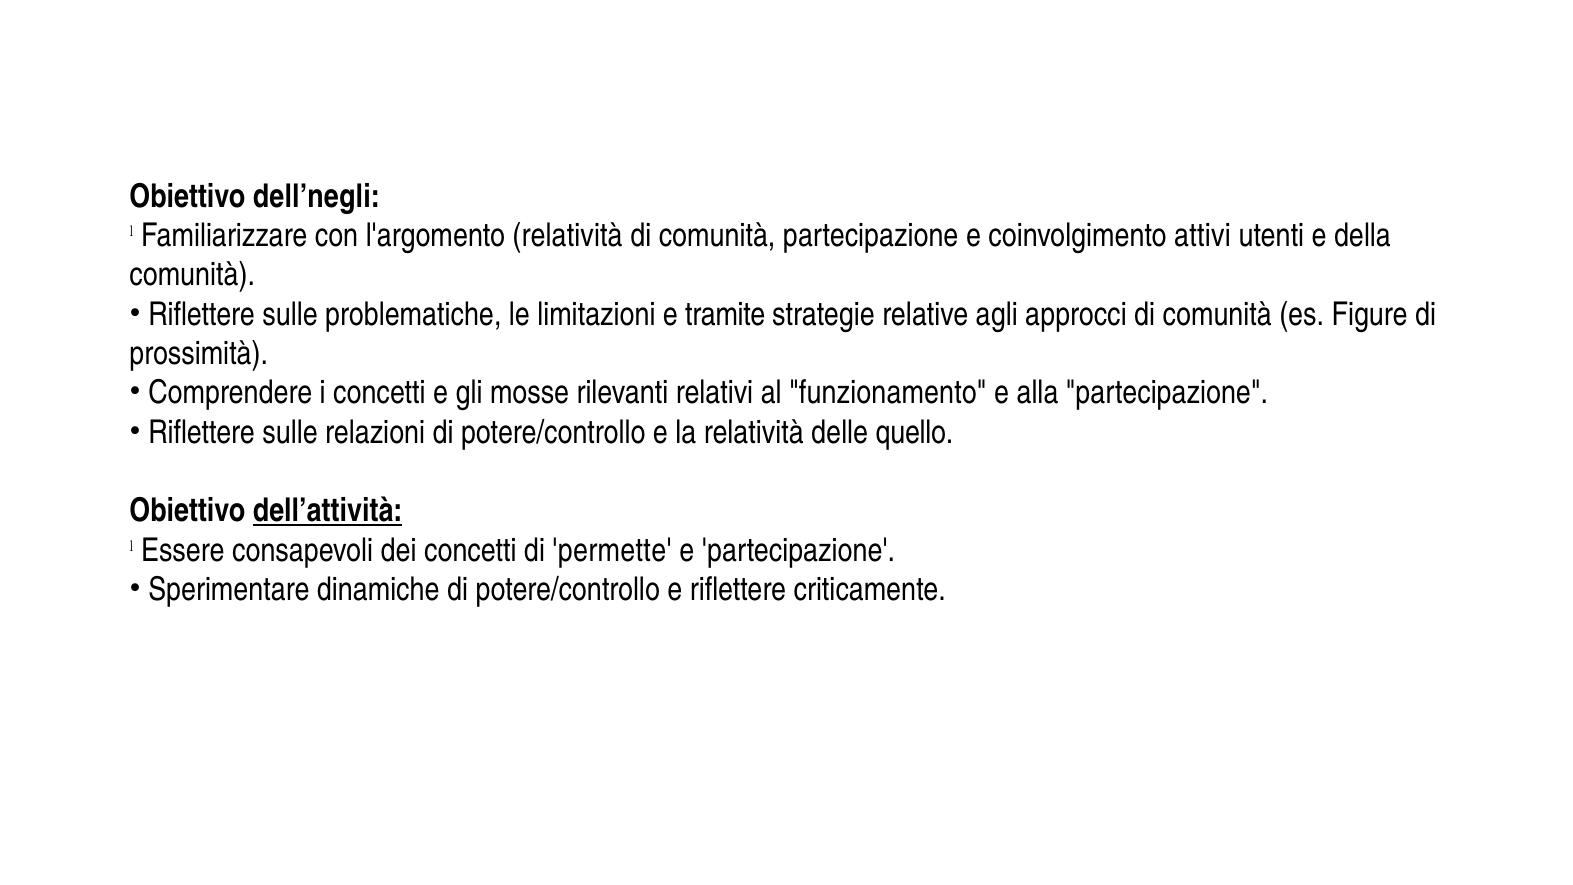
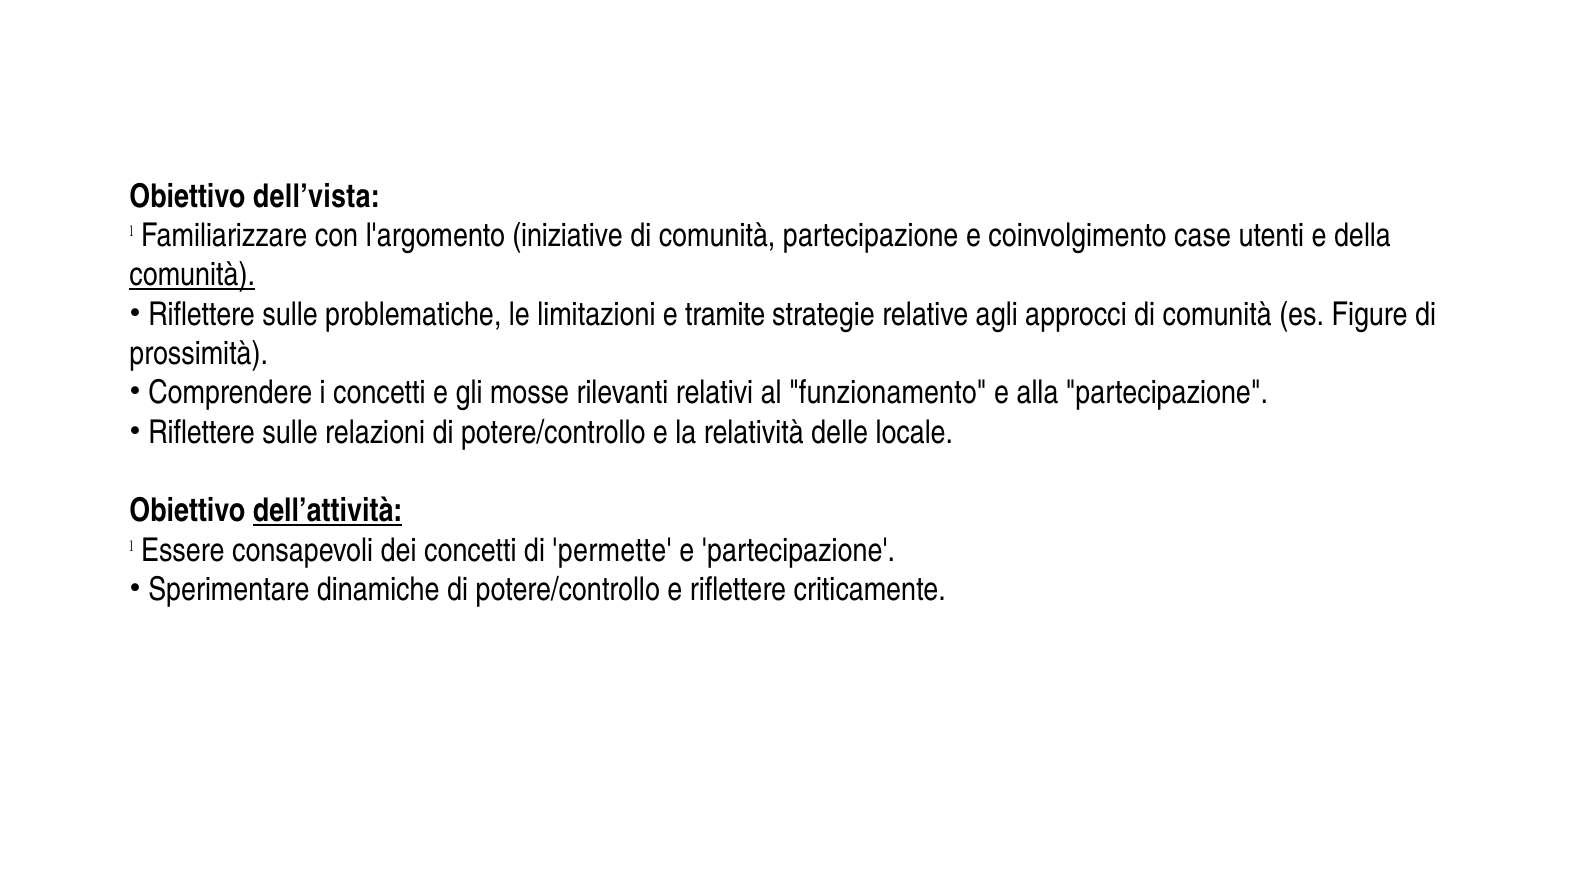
dell’negli: dell’negli -> dell’vista (316, 196)
l'argomento relatività: relatività -> iniziative (568, 236)
attivi: attivi -> case (1203, 236)
comunità underline: none -> present (192, 275)
quello: quello -> locale (914, 432)
